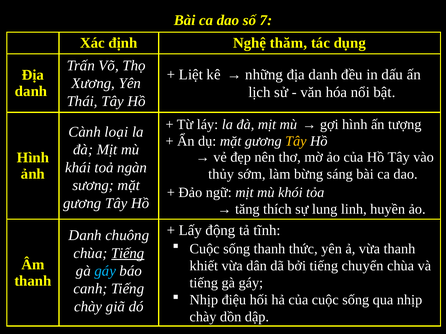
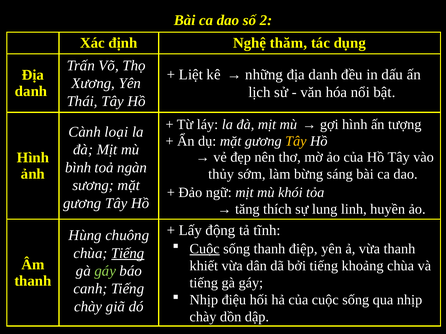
7: 7 -> 2 (266, 20)
khái: khái -> bình (78, 168)
Danh: Danh -> Hùng (85, 236)
Cuộc underline: none -> present (205, 249)
thức: thức -> điệp (303, 249)
chuyển: chuyển -> khoảng (363, 266)
gáy colour: light blue -> light green (105, 271)
